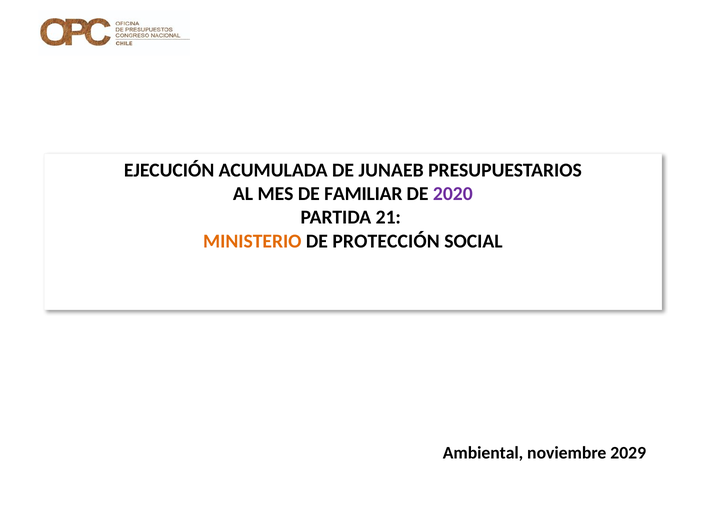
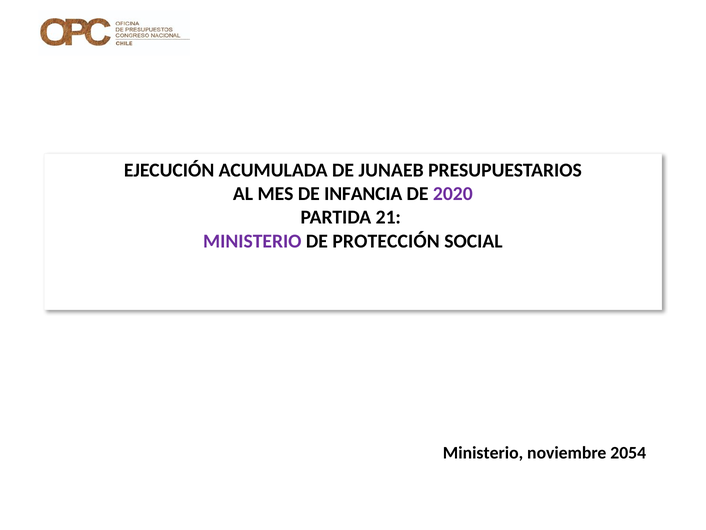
FAMILIAR: FAMILIAR -> INFANCIA (363, 194)
MINISTERIO colour: orange -> purple (252, 241)
Ambiental: Ambiental -> Ministerio (483, 452)
2029: 2029 -> 2054 (628, 452)
